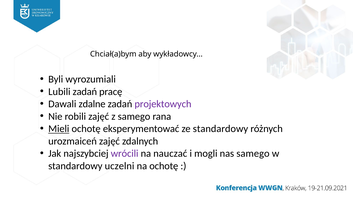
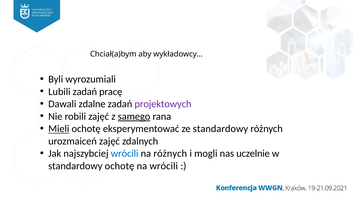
samego underline: none -> present (134, 116)
wrócili colour: purple -> blue (125, 153)
na nauczać: nauczać -> różnych (170, 153)
nas samego: samego -> uczelnie (253, 153)
standardowy uczelni: uczelni -> ochotę (120, 166)
na ochotę: ochotę -> wrócili (164, 166)
